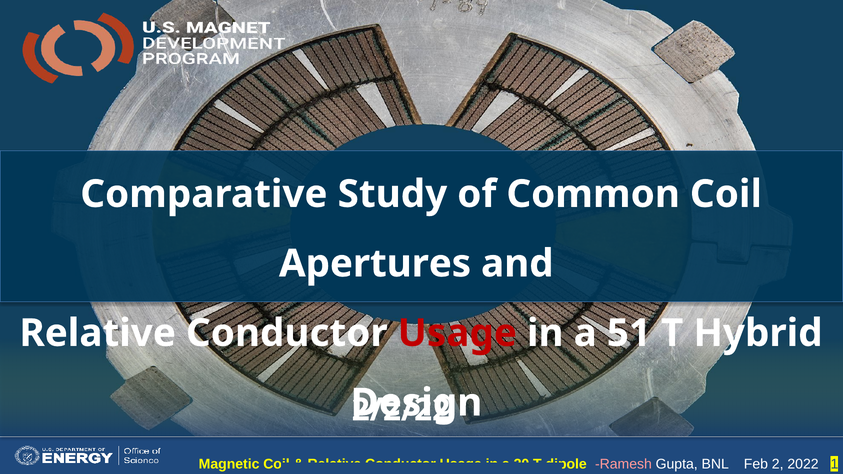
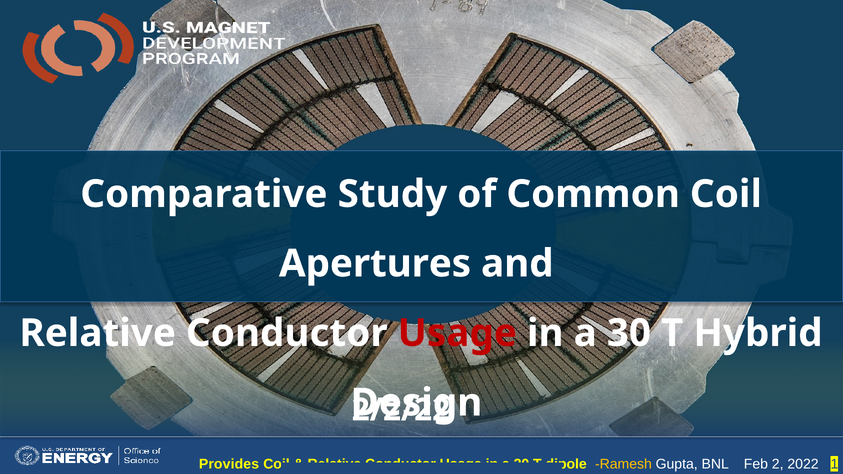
51: 51 -> 30 (629, 333)
Magnetic: Magnetic -> Provides (229, 464)
Ramesh colour: pink -> yellow (623, 464)
